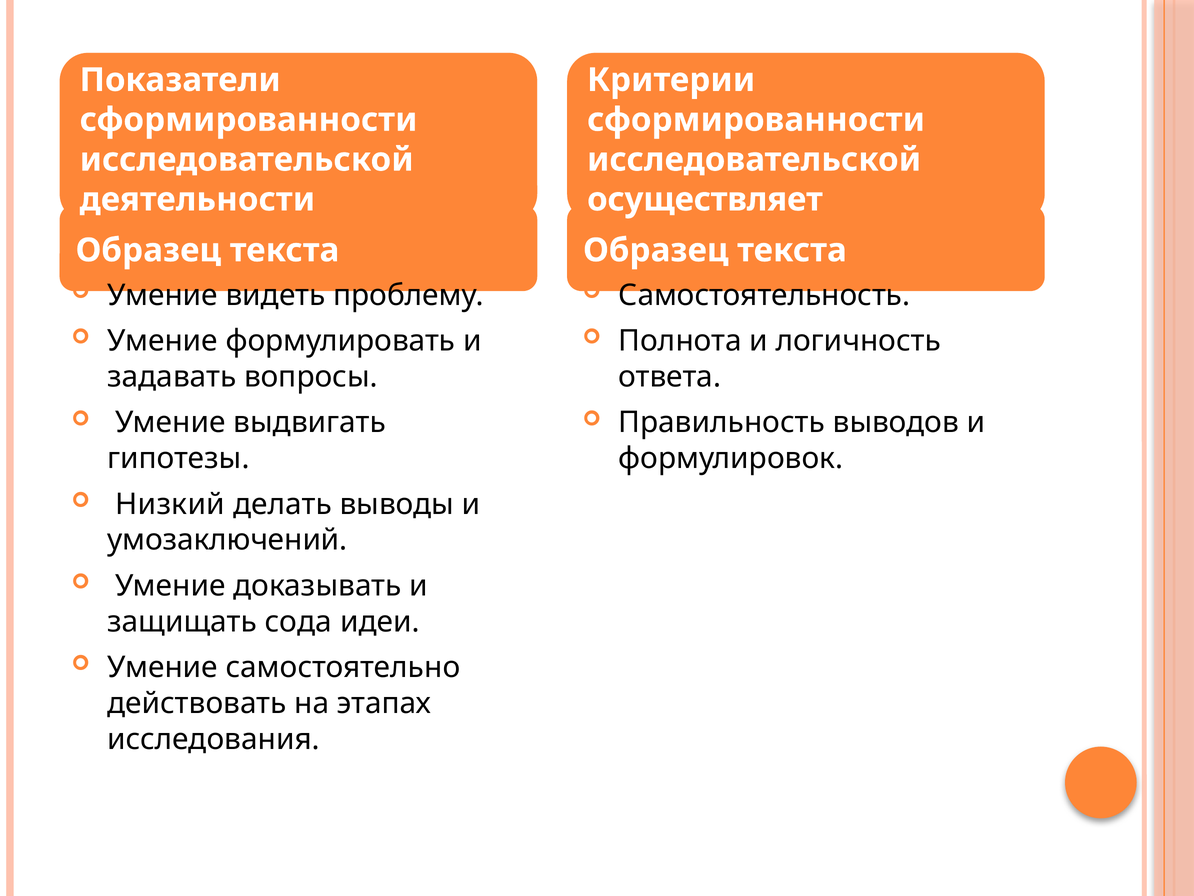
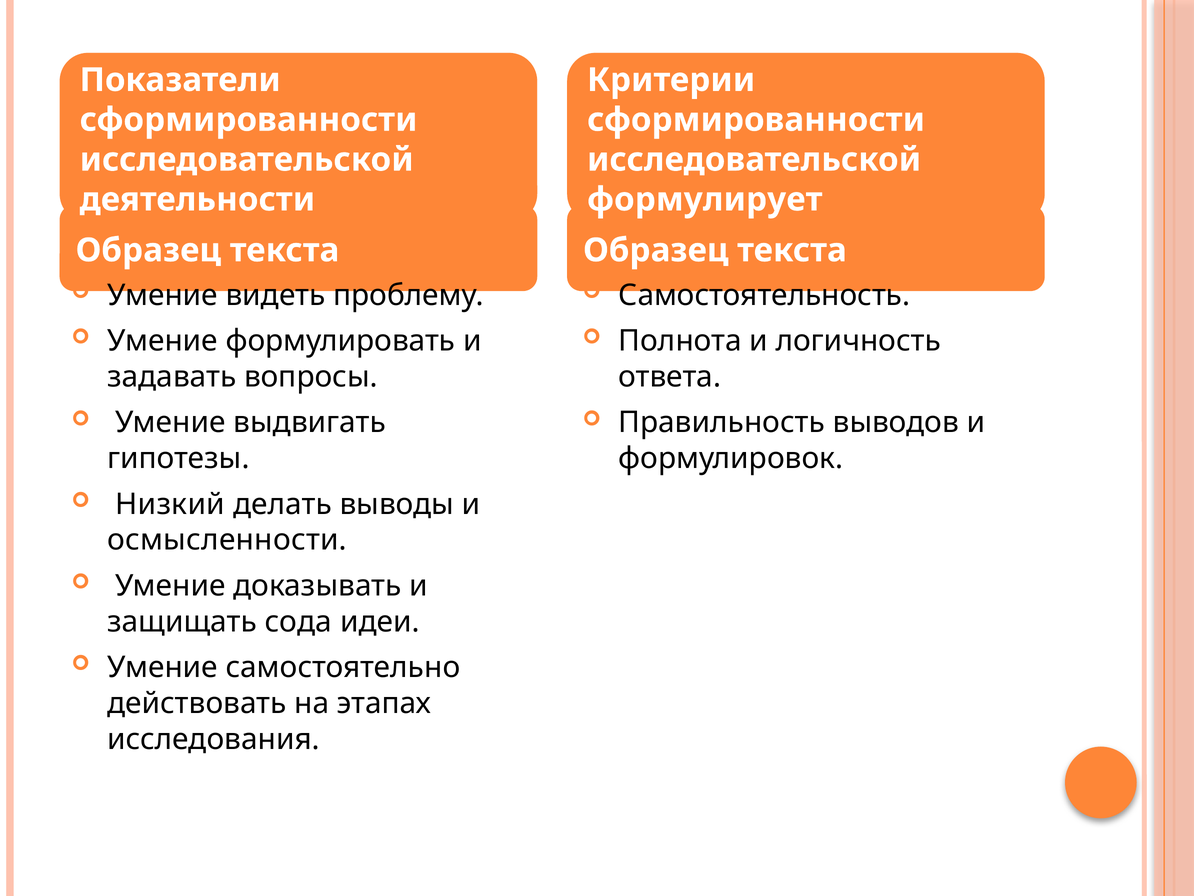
осуществляет: осуществляет -> формулирует (705, 199)
умозаключений: умозаключений -> осмысленности (227, 540)
